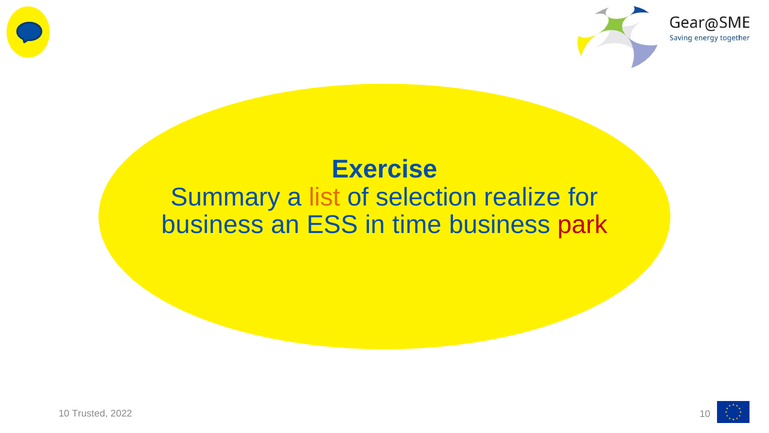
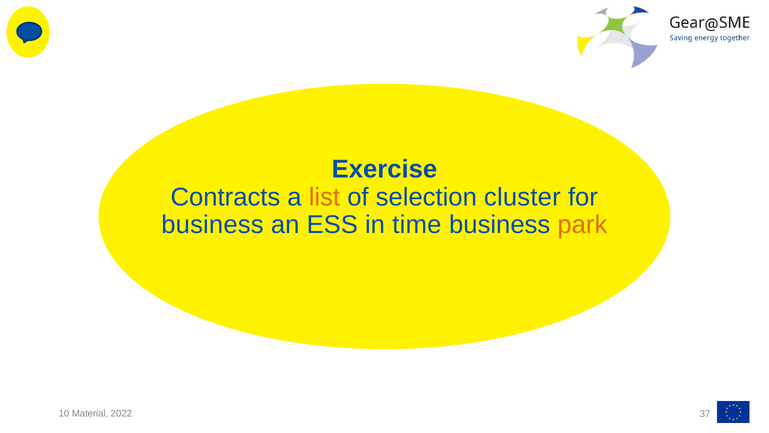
Summary: Summary -> Contracts (225, 197)
realize: realize -> cluster (522, 197)
park colour: red -> orange (582, 225)
Trusted: Trusted -> Material (90, 413)
2022 10: 10 -> 37 (705, 414)
